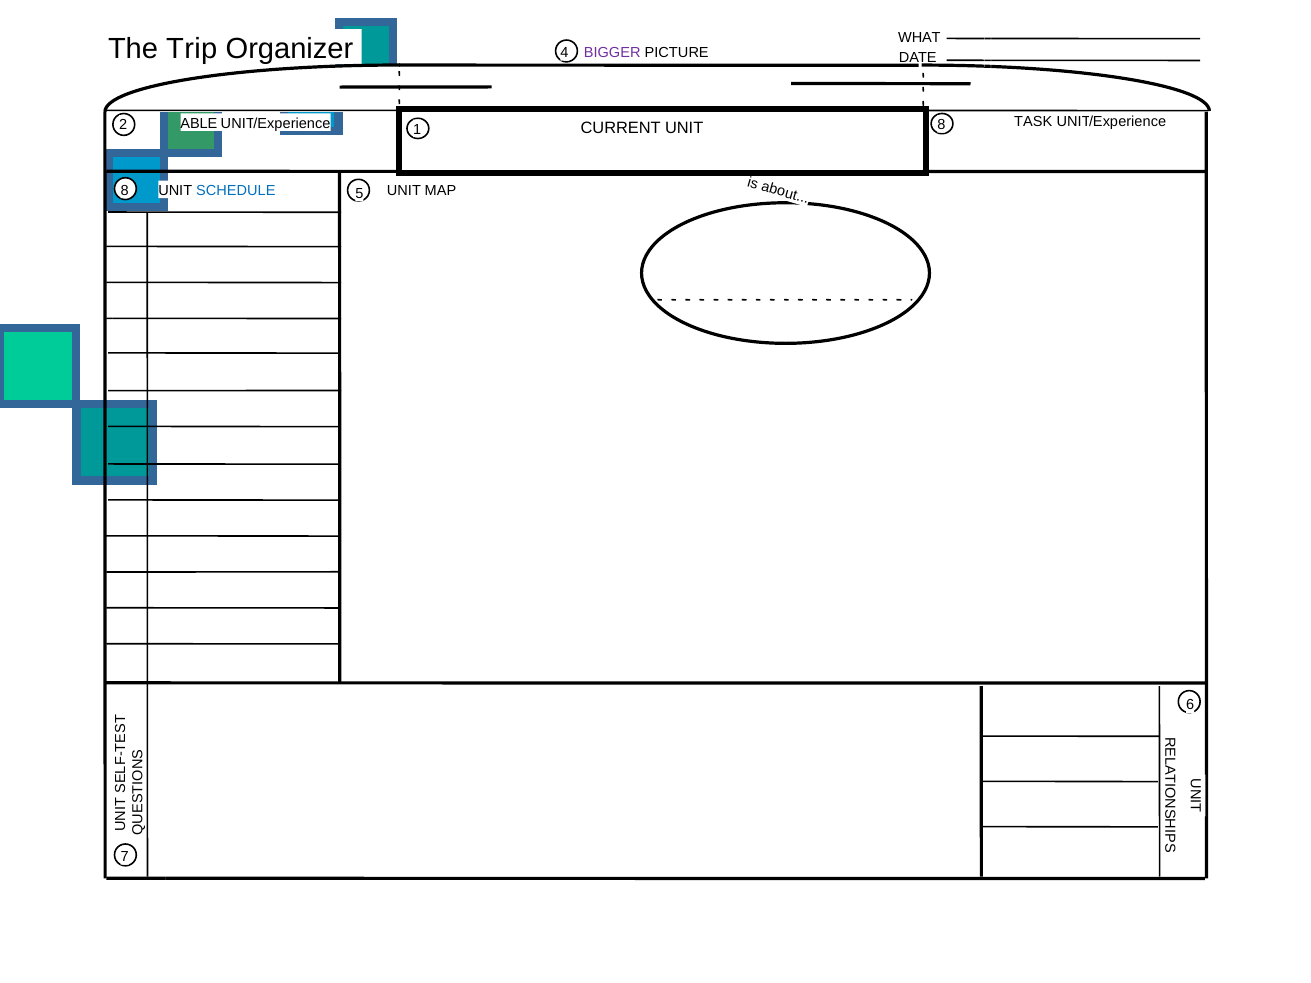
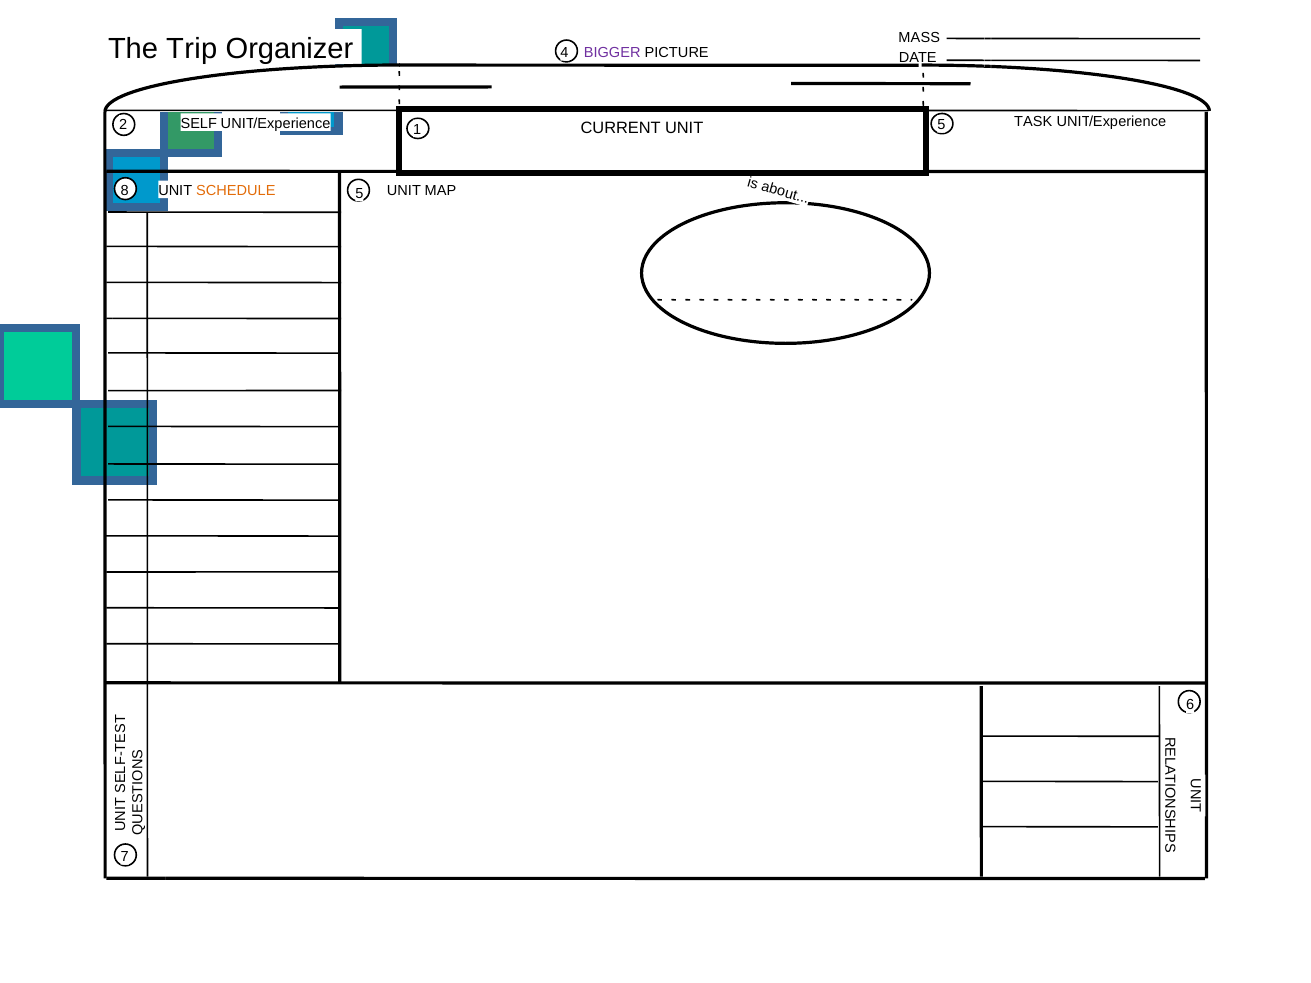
WHAT: WHAT -> MASS (919, 37)
ABLE: ABLE -> SELF (199, 123)
1 8: 8 -> 5 (941, 125)
SCHEDULE colour: blue -> orange (236, 190)
